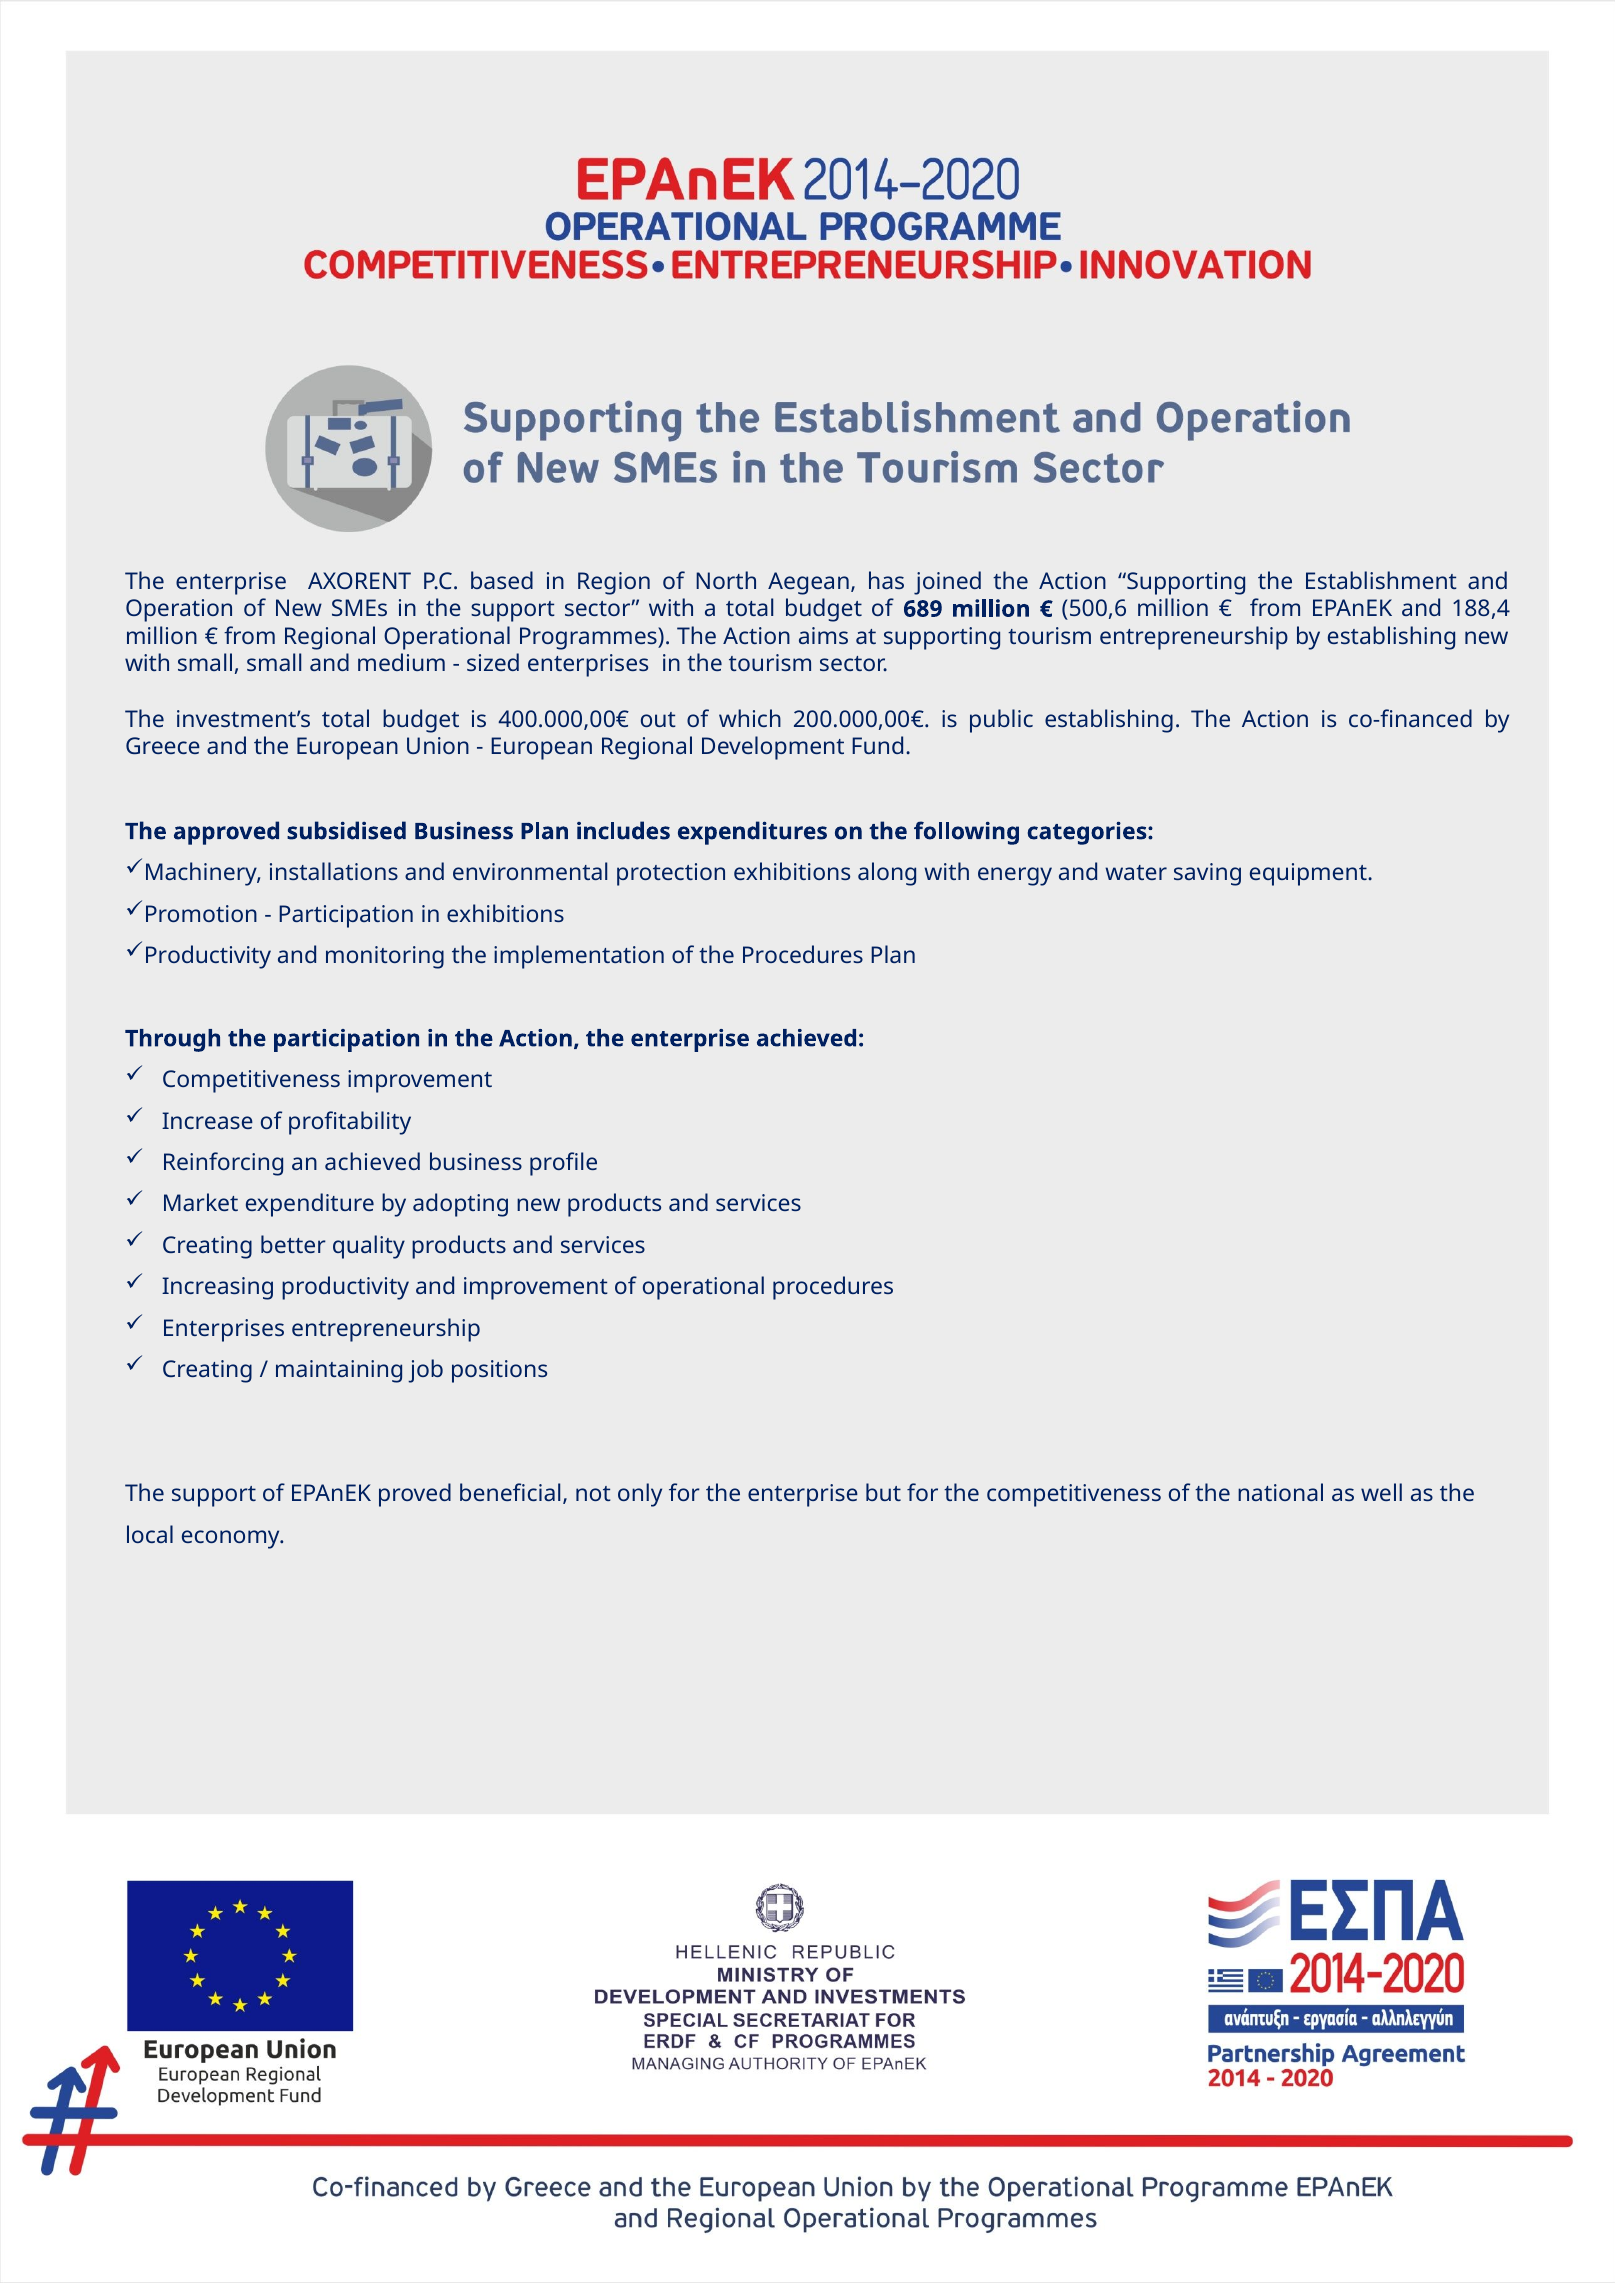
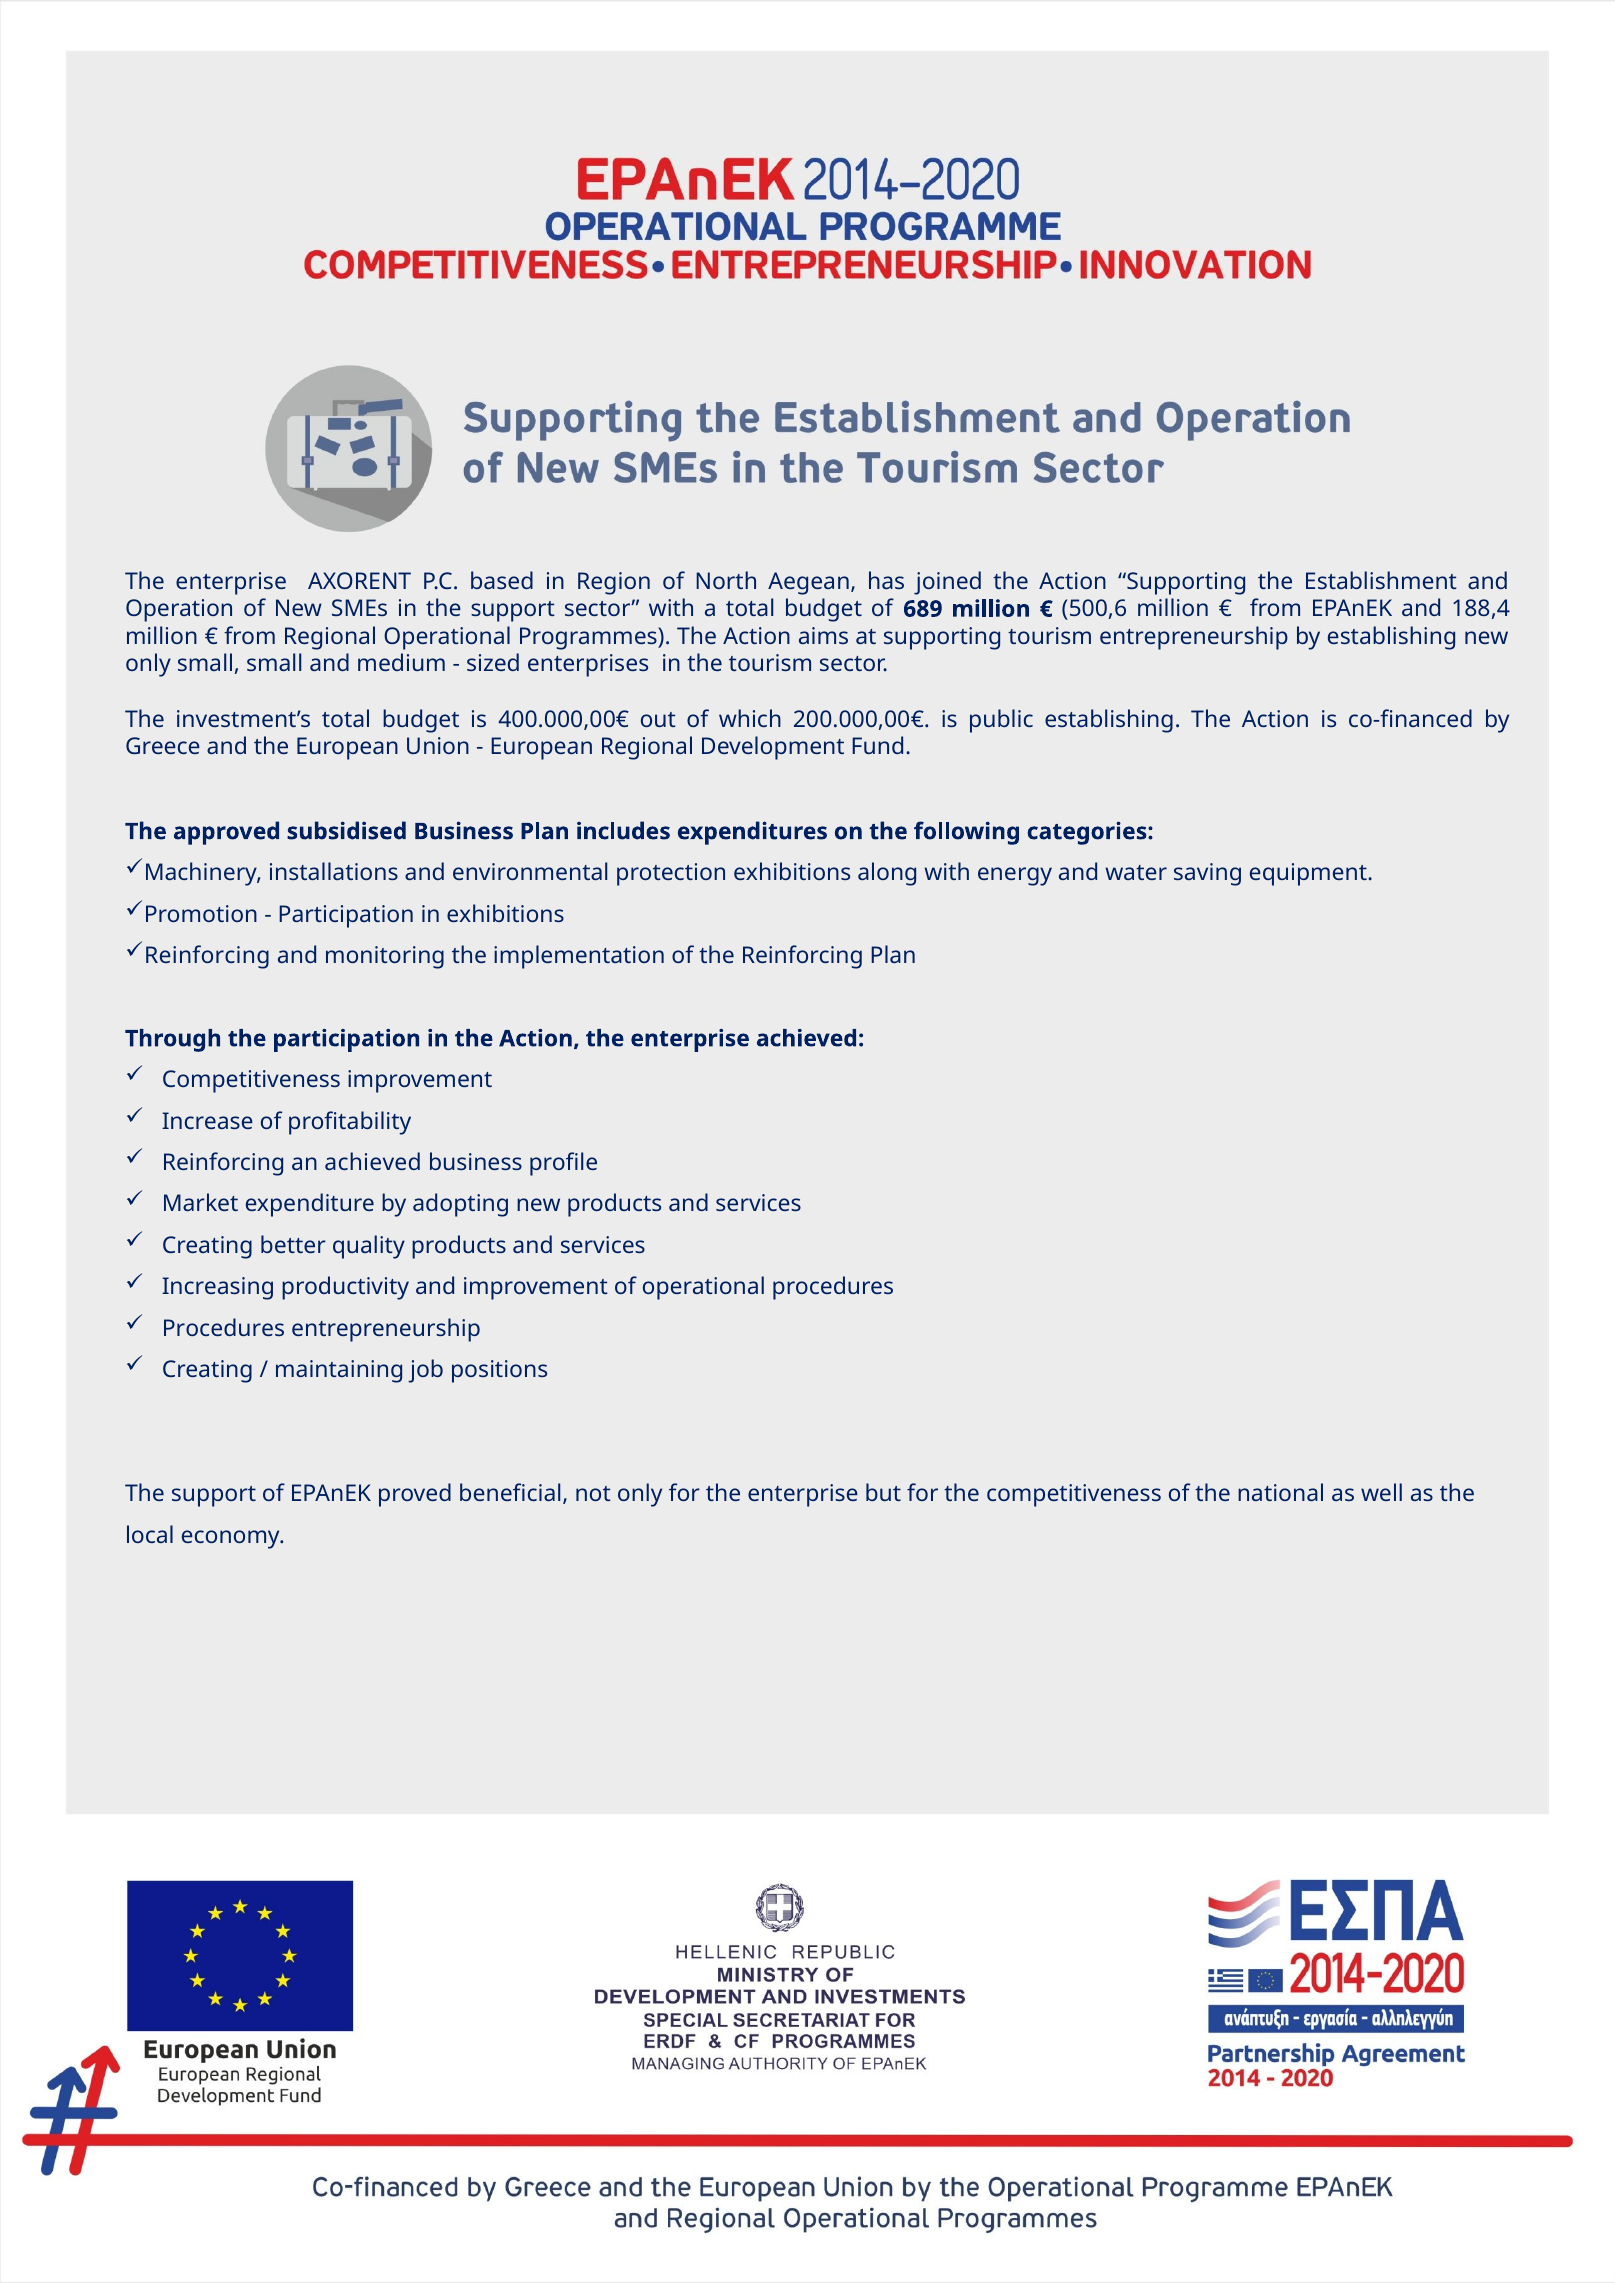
with: with -> only (148, 665)
Productivity: Productivity -> Reinforcing (207, 956)
the Procedures: Procedures -> Reinforcing (802, 956)
Enterprises: Enterprises -> Procedures (224, 1329)
